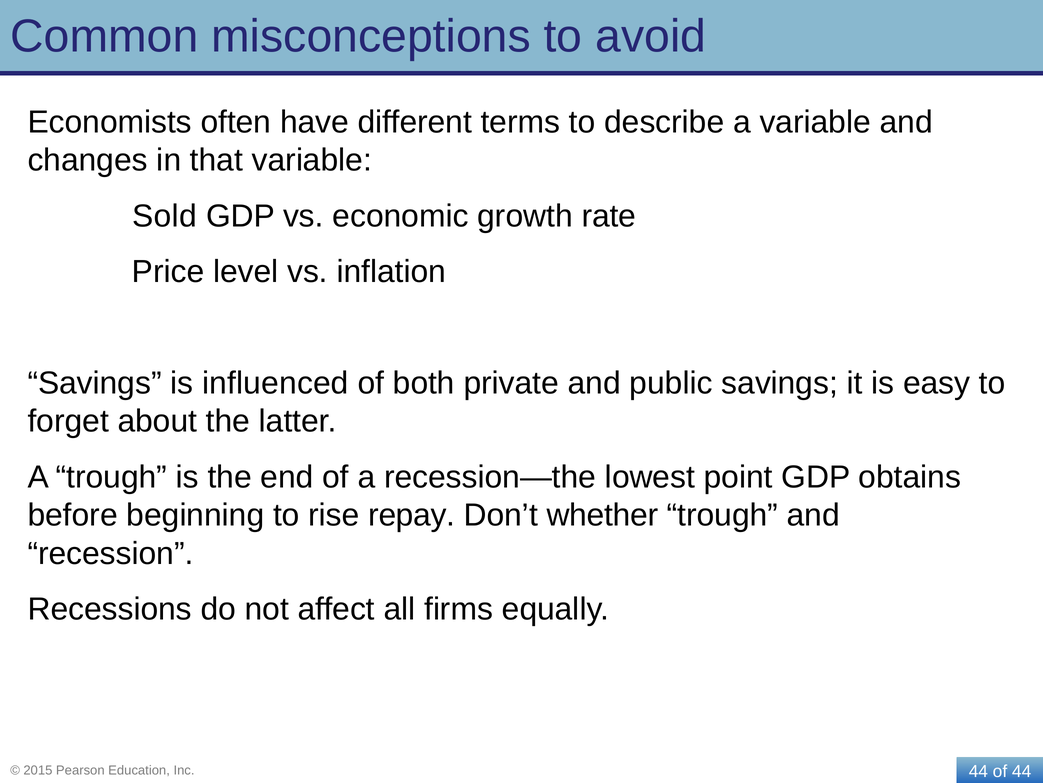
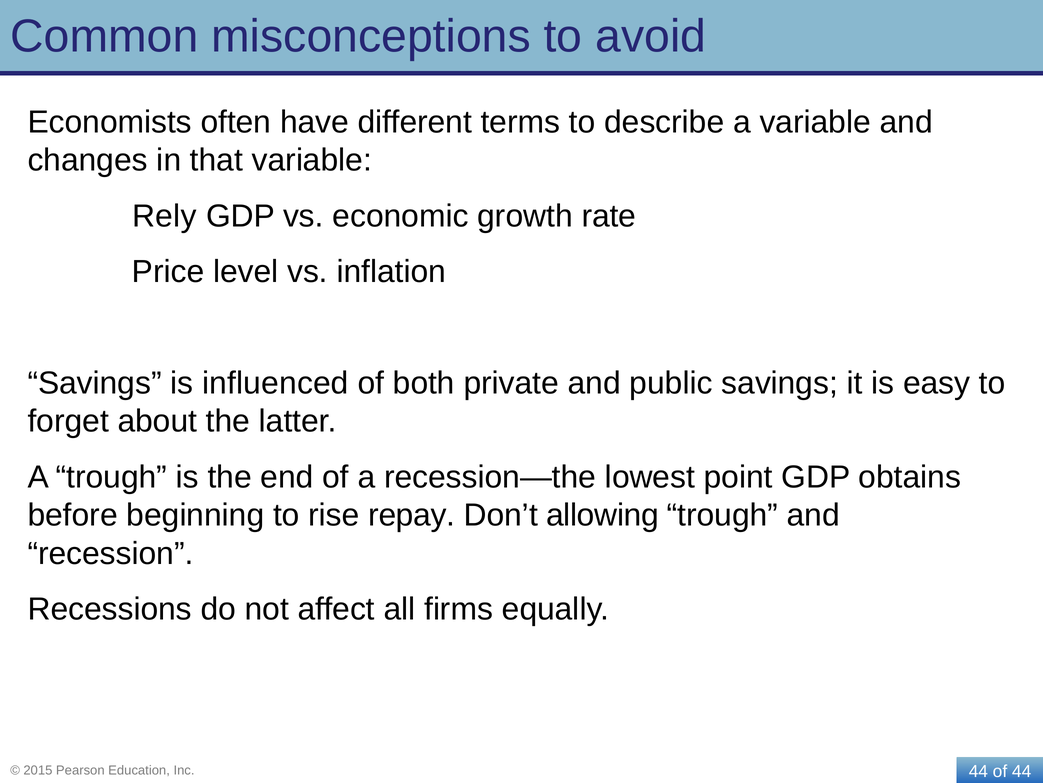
Sold: Sold -> Rely (164, 216)
whether: whether -> allowing (602, 515)
